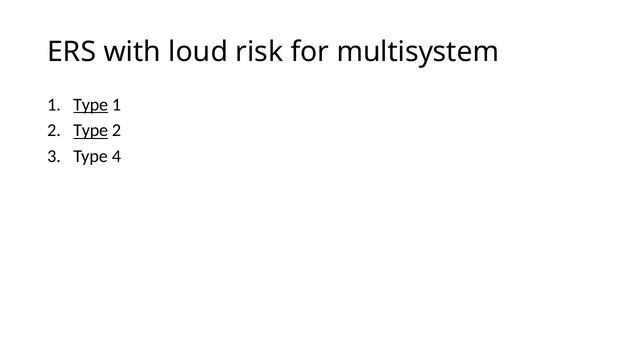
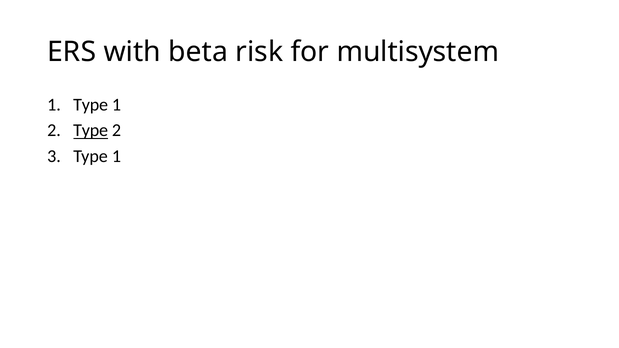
loud: loud -> beta (198, 52)
Type underline: present -> none (91, 105)
3 Type 4: 4 -> 1 (116, 157)
